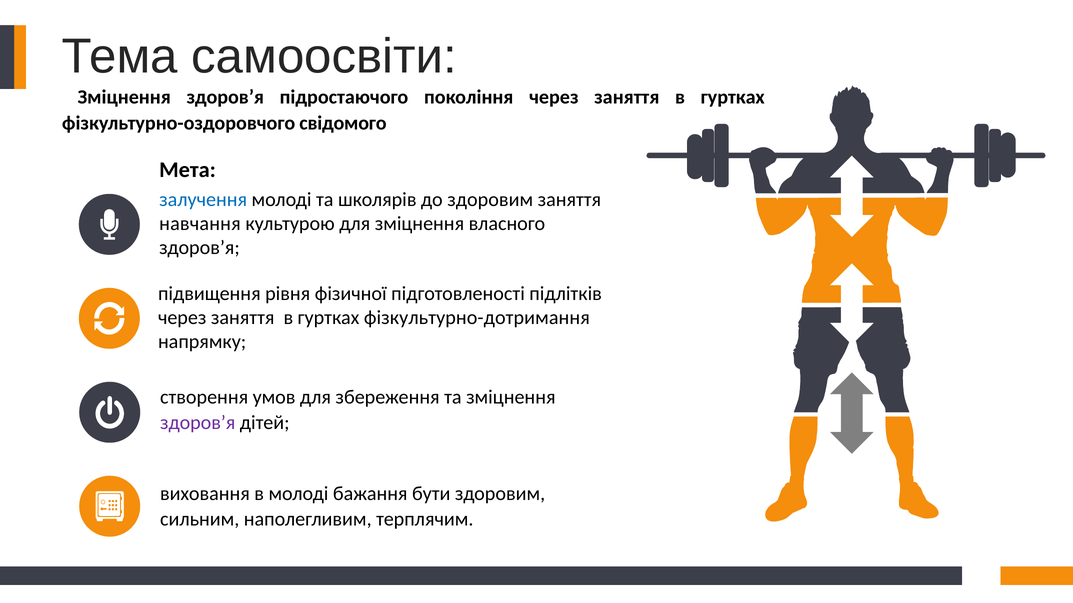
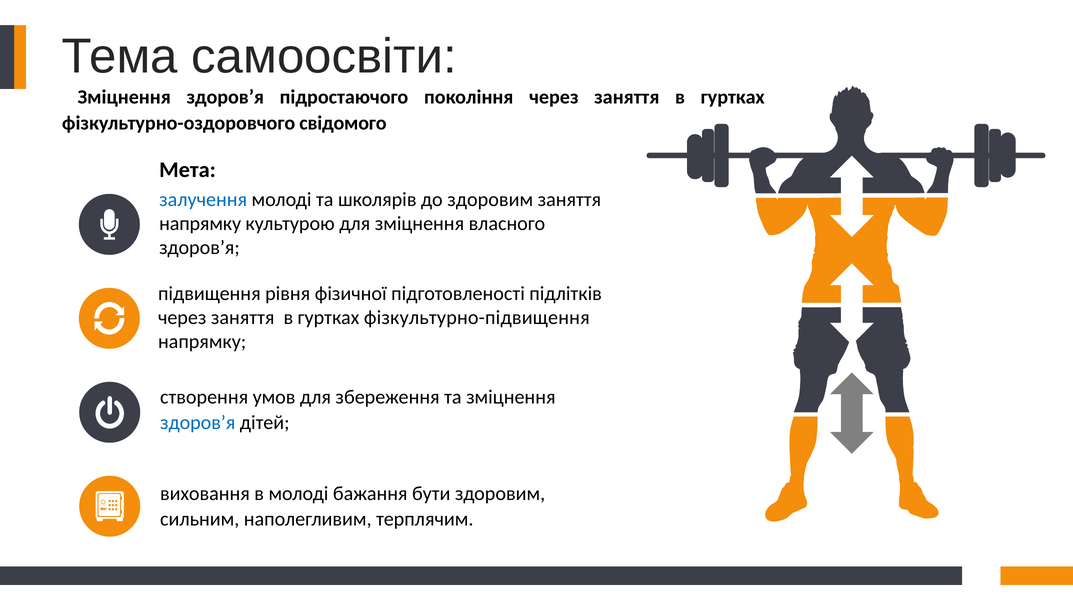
навчання: навчання -> напрямку (200, 224)
фізкультурно-дотримання: фізкультурно-дотримання -> фізкультурно-підвищення (477, 318)
здоров’я colour: purple -> blue (198, 423)
